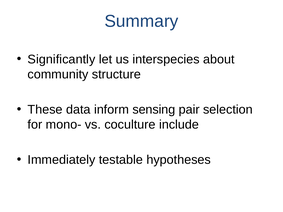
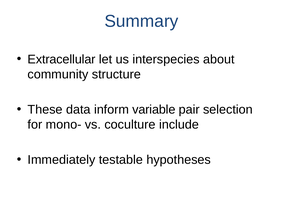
Significantly: Significantly -> Extracellular (62, 59)
sensing: sensing -> variable (154, 110)
